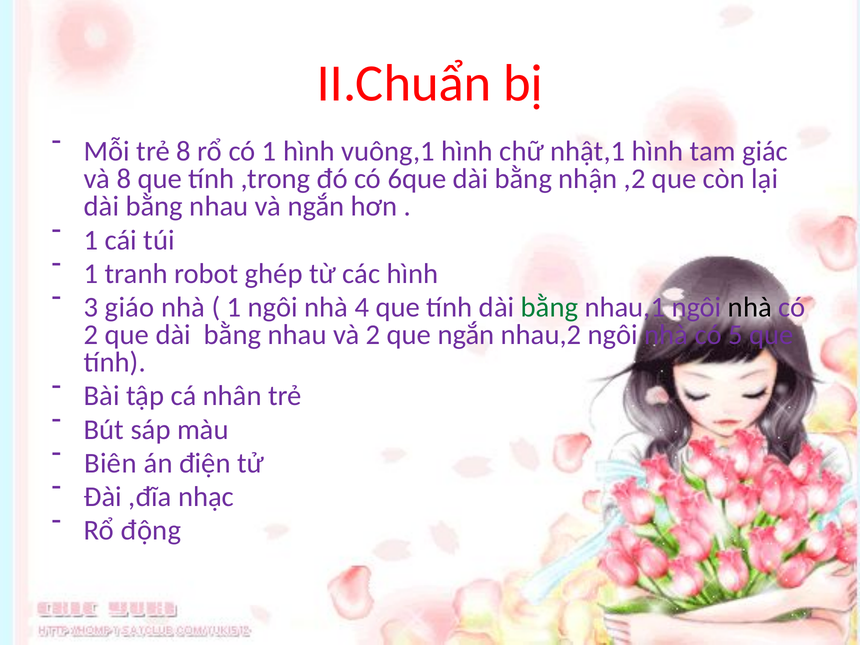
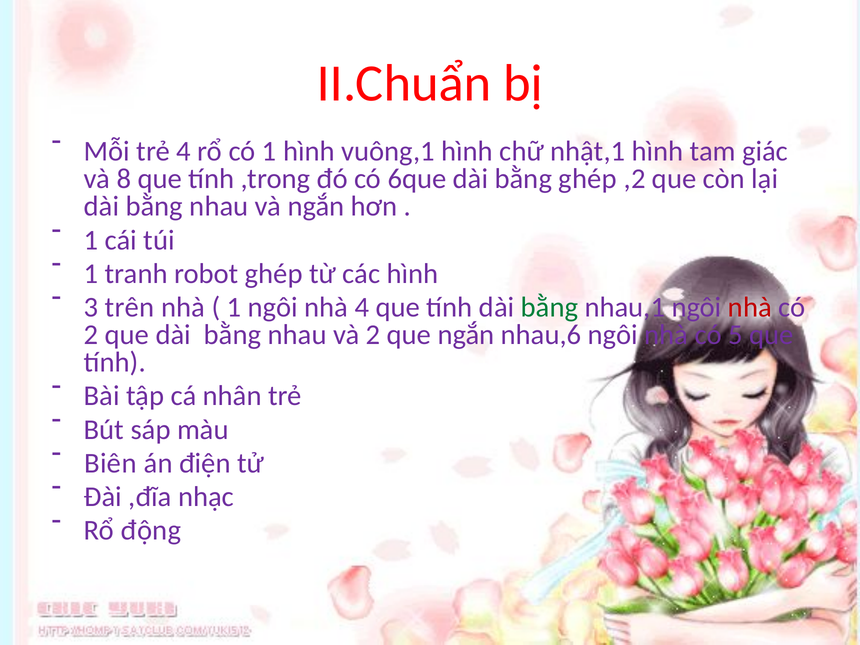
trẻ 8: 8 -> 4 (184, 151)
bằng nhận: nhận -> ghép (588, 179)
giáo: giáo -> trên (130, 307)
nhà colour: black -> red (750, 307)
nhau,2: nhau,2 -> nhau,6 (541, 335)
